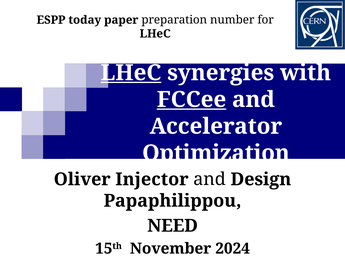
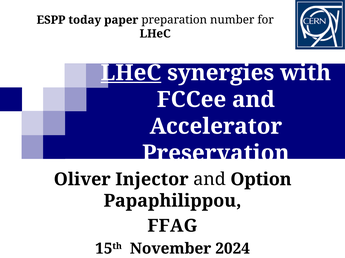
FCCee underline: present -> none (192, 100)
Optimization: Optimization -> Preservation (216, 154)
Design: Design -> Option (261, 180)
NEED: NEED -> FFAG (172, 226)
